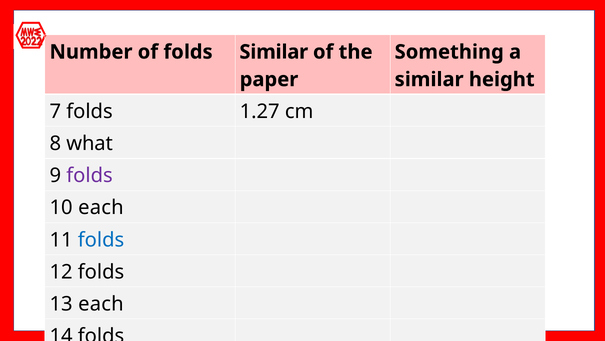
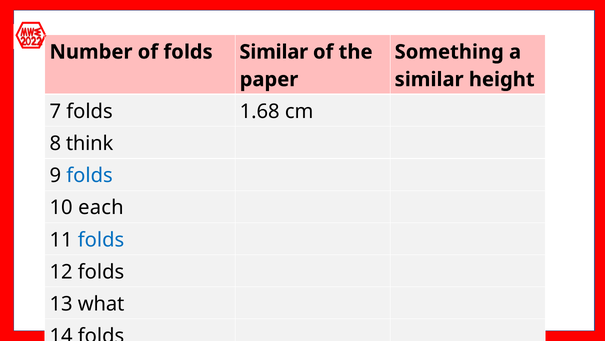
1.27: 1.27 -> 1.68 (260, 111)
what: what -> think (90, 143)
folds colour: purple -> blue (89, 175)
13 each: each -> what (101, 303)
